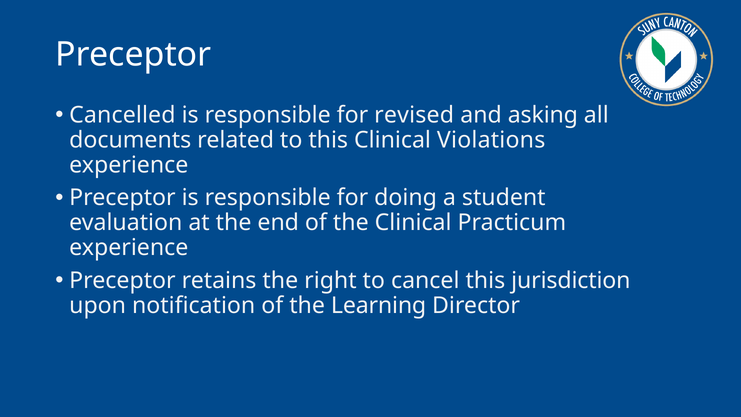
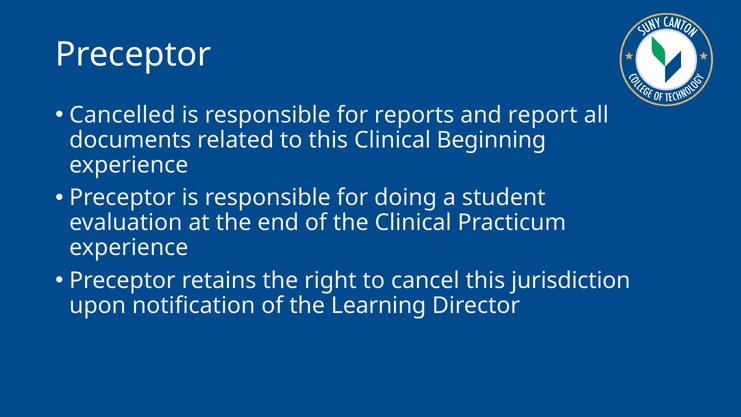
revised: revised -> reports (414, 115)
asking: asking -> report (543, 115)
Violations: Violations -> Beginning (491, 140)
